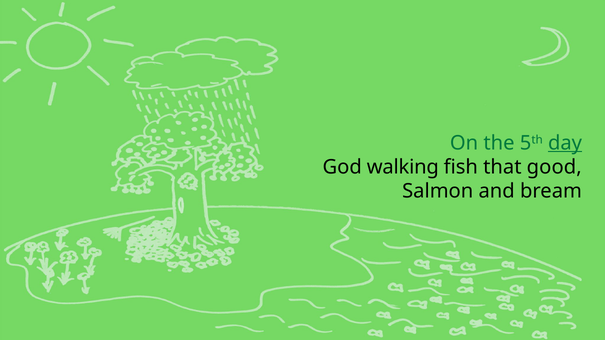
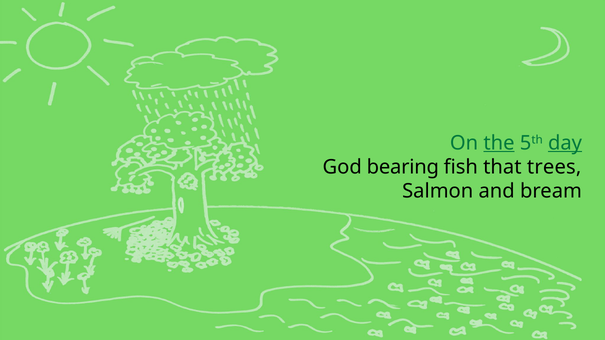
the underline: none -> present (499, 143)
walking: walking -> bearing (403, 167)
good: good -> trees (554, 167)
